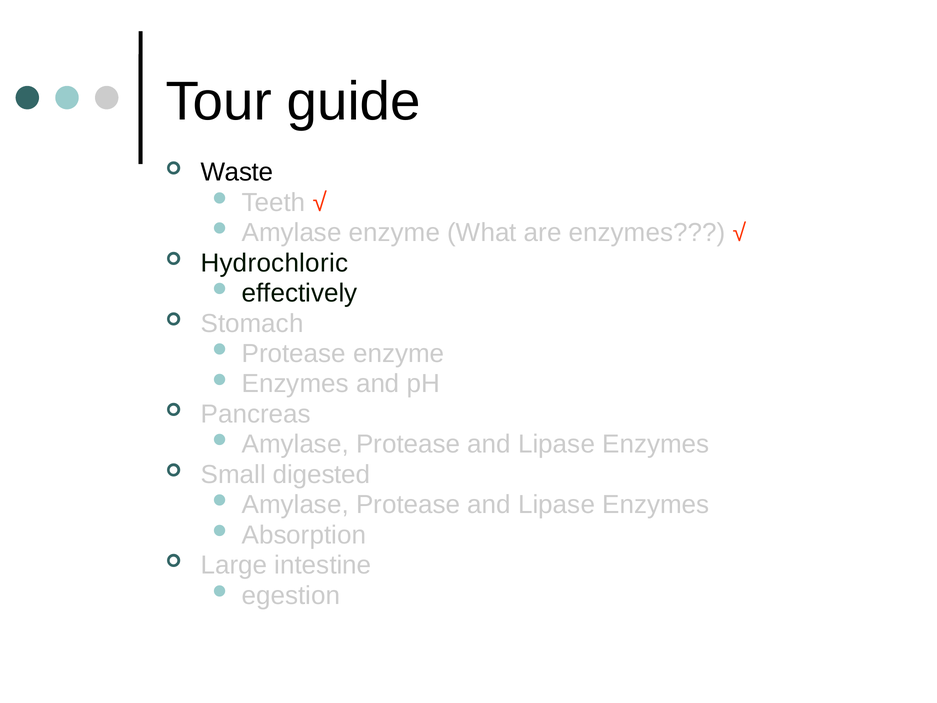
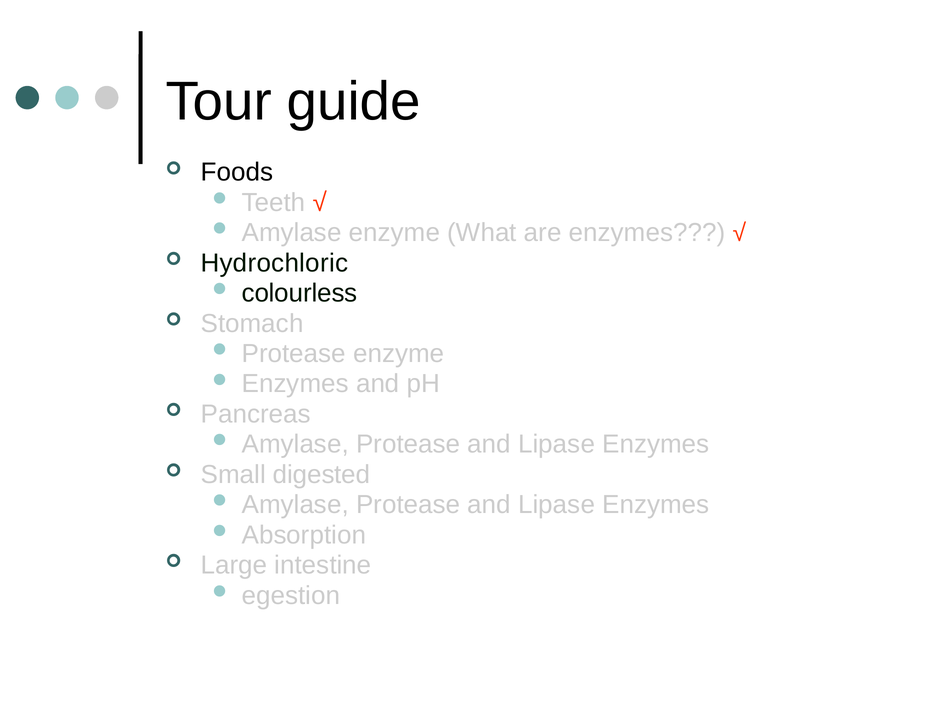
Waste: Waste -> Foods (237, 172)
effectively: effectively -> colourless (300, 293)
